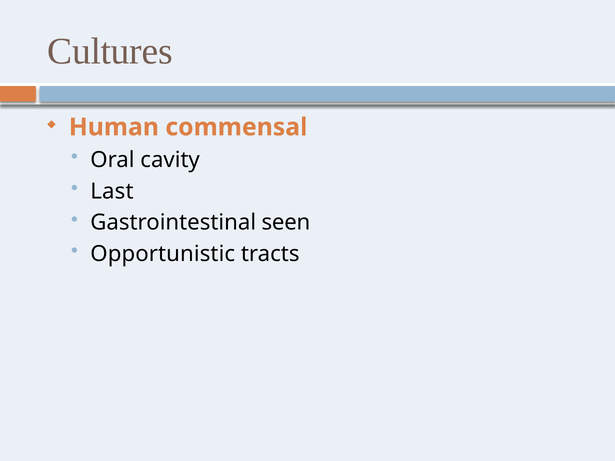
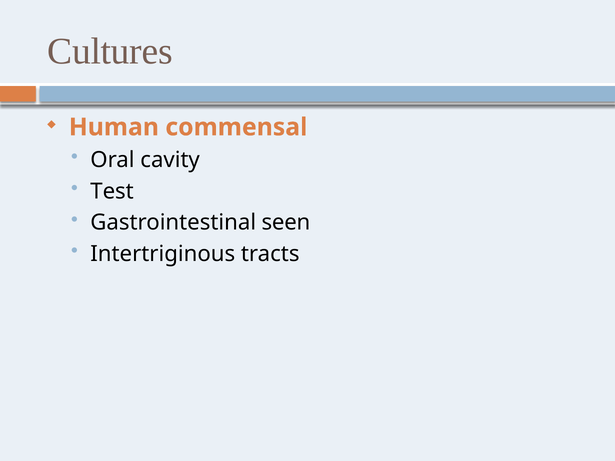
Last: Last -> Test (112, 191)
Opportunistic: Opportunistic -> Intertriginous (163, 254)
